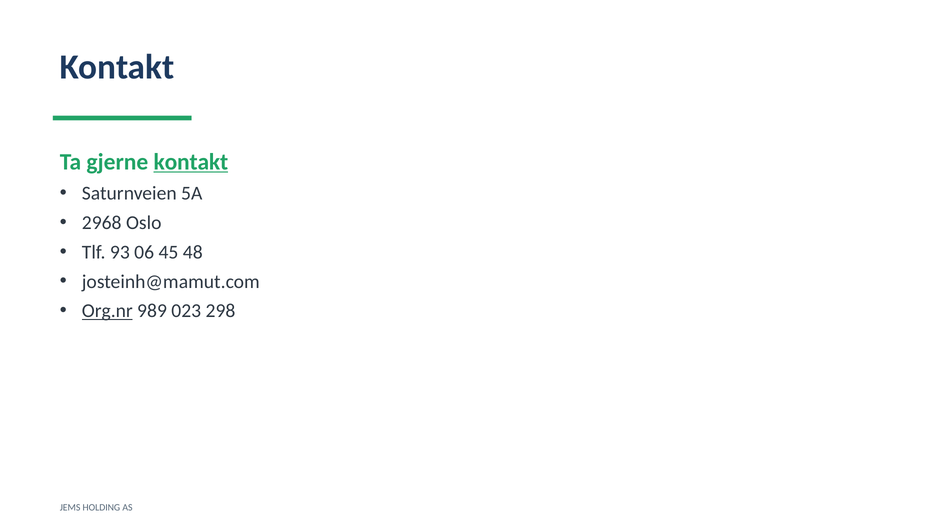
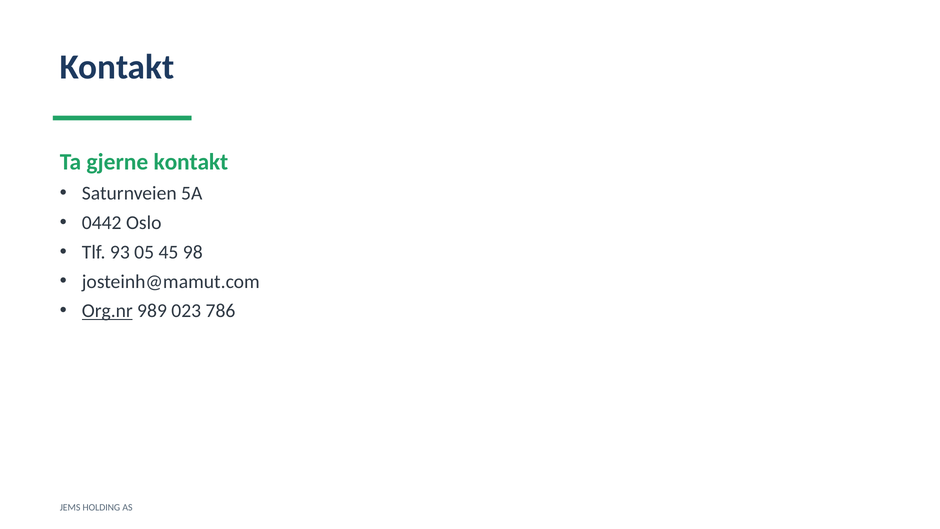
kontakt underline: present -> none (191, 162)
2968: 2968 -> 0442 (102, 223)
06: 06 -> 05 (144, 252)
48: 48 -> 98 (193, 252)
298: 298 -> 786 (220, 311)
